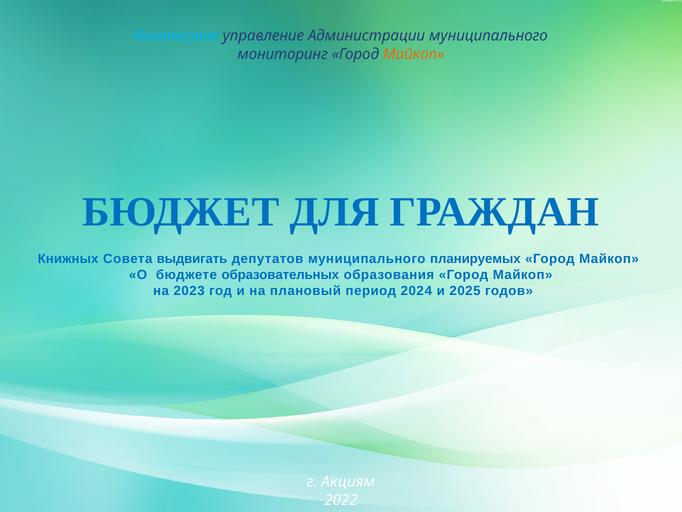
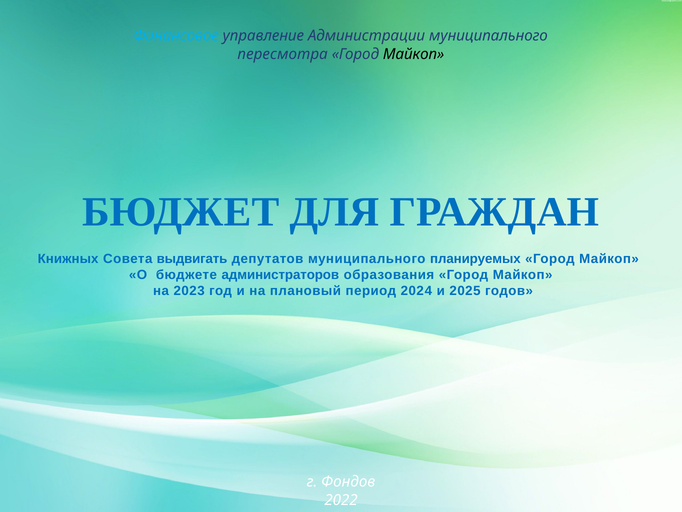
мониторинг: мониторинг -> пересмотра (283, 54)
Майкоп colour: orange -> black (414, 54)
образовательных: образовательных -> администраторов (280, 275)
Акциям: Акциям -> Фондов (348, 481)
